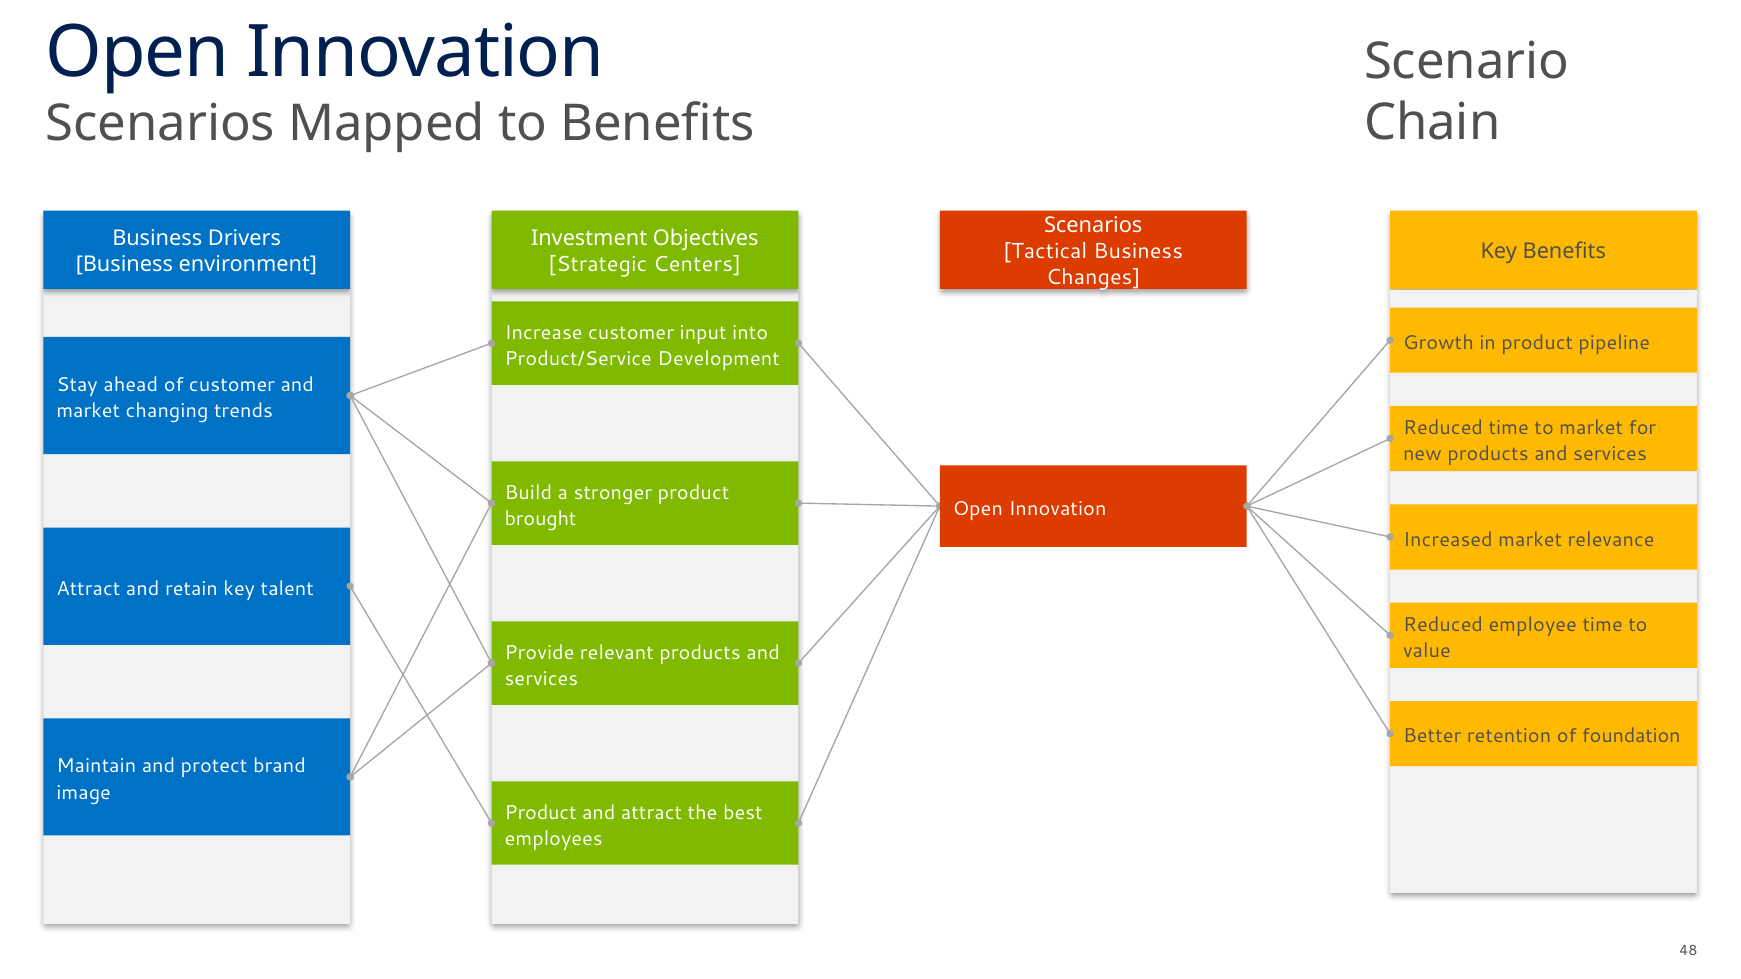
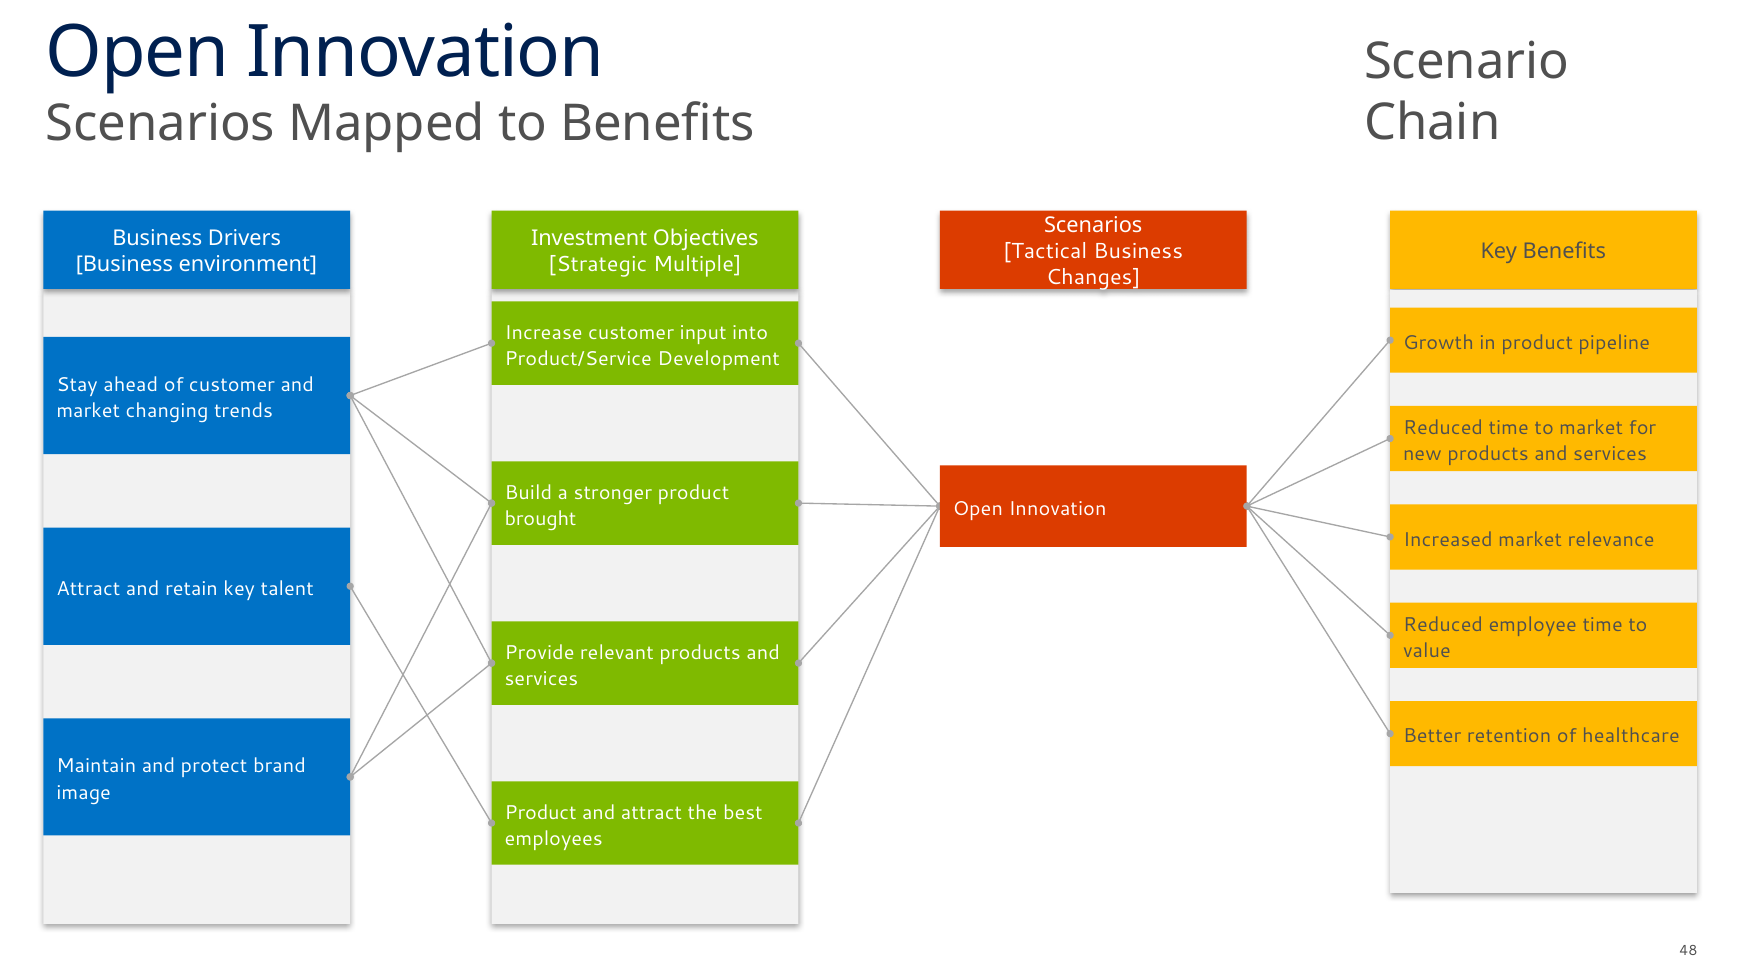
Centers: Centers -> Multiple (697, 264)
foundation: foundation -> healthcare (1631, 737)
